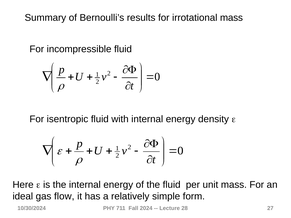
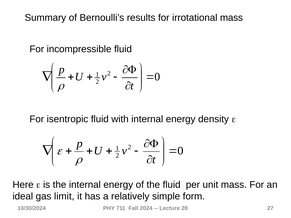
flow: flow -> limit (64, 197)
